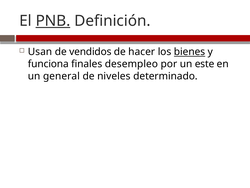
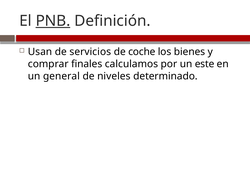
vendidos: vendidos -> servicios (90, 52)
hacer: hacer -> coche (142, 52)
bienes underline: present -> none (190, 52)
funciona: funciona -> comprar (48, 64)
desempleo: desempleo -> calculamos (132, 64)
